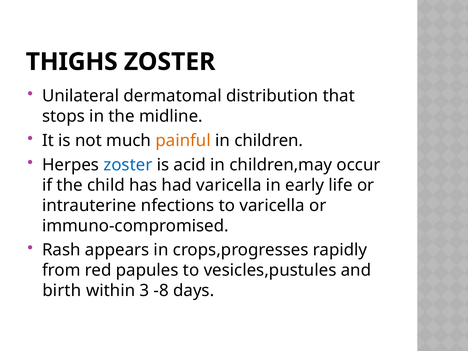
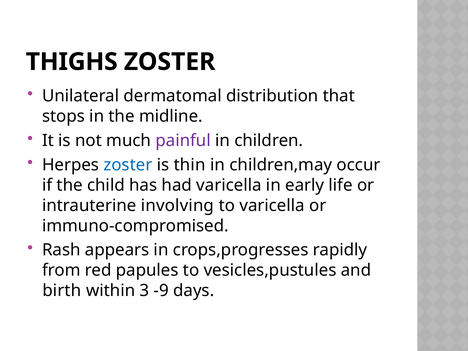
painful colour: orange -> purple (183, 141)
acid: acid -> thin (190, 165)
nfections: nfections -> involving (178, 205)
-8: -8 -> -9 (161, 291)
